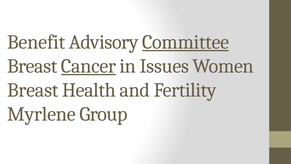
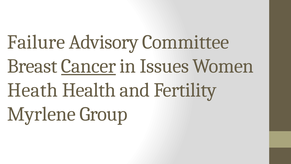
Benefit: Benefit -> Failure (36, 42)
Committee underline: present -> none (186, 42)
Breast: Breast -> Heath (33, 90)
